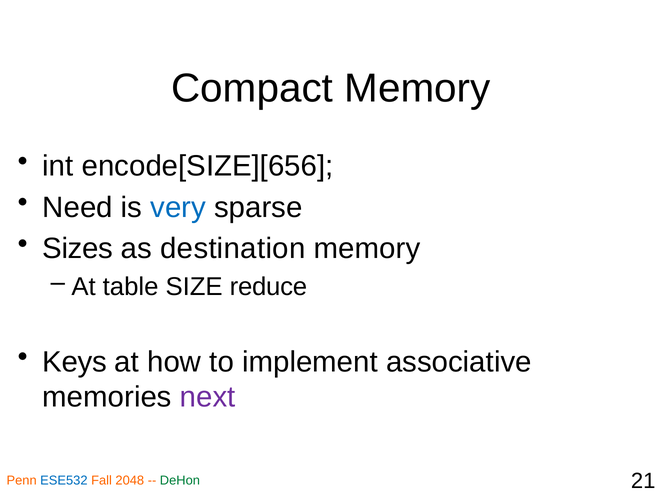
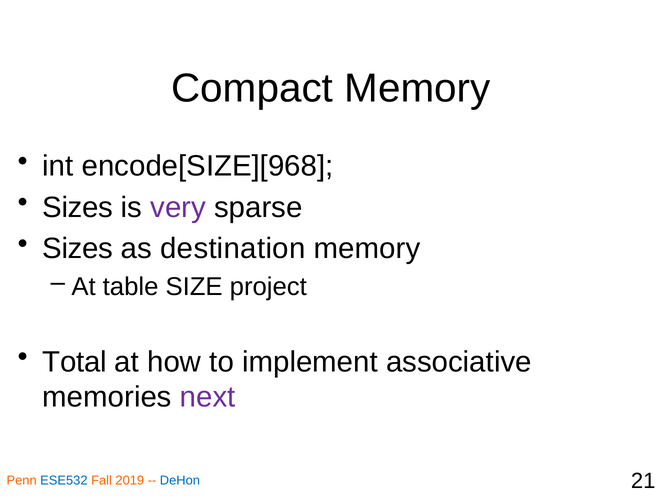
encode[SIZE][656: encode[SIZE][656 -> encode[SIZE][968 (208, 166)
Need: Need -> Sizes (78, 208)
very colour: blue -> purple (178, 208)
reduce: reduce -> project (268, 287)
Keys: Keys -> Total (75, 362)
2048: 2048 -> 2019 (130, 481)
DeHon colour: green -> blue (180, 481)
